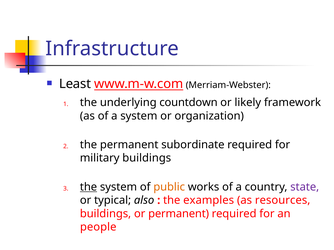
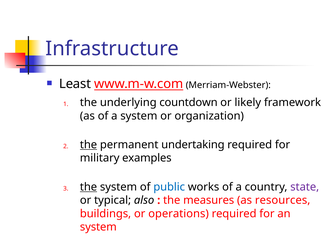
the underline: none -> present (89, 145)
subordinate: subordinate -> undertaking (193, 145)
military buildings: buildings -> examples (147, 158)
public colour: orange -> blue (169, 187)
examples: examples -> measures (209, 201)
or permanent: permanent -> operations (179, 214)
people: people -> system (98, 227)
